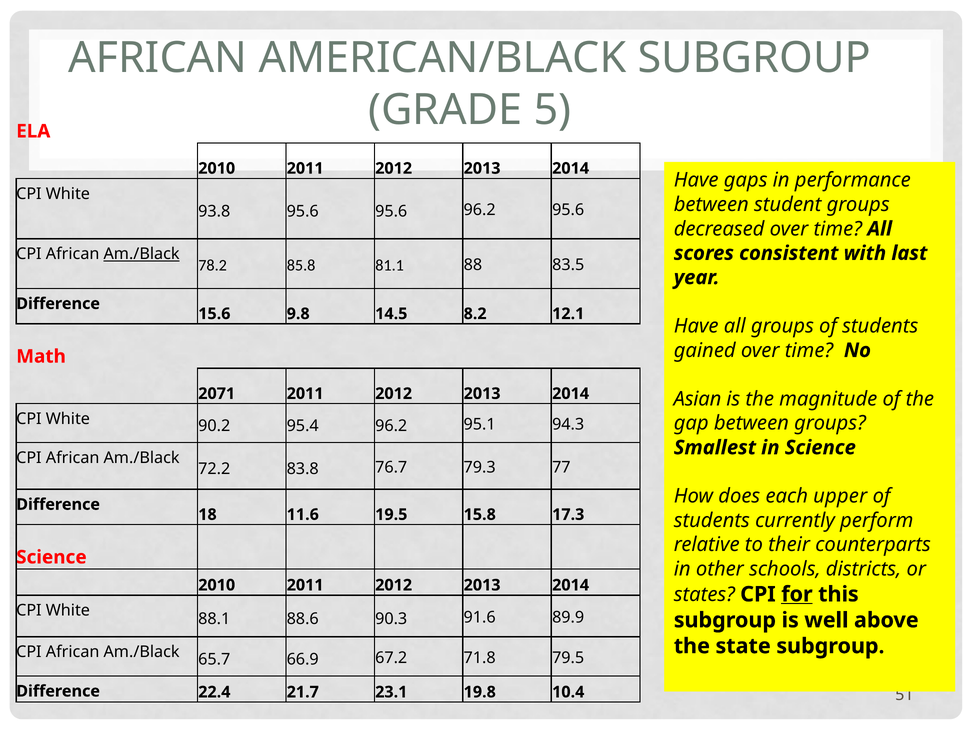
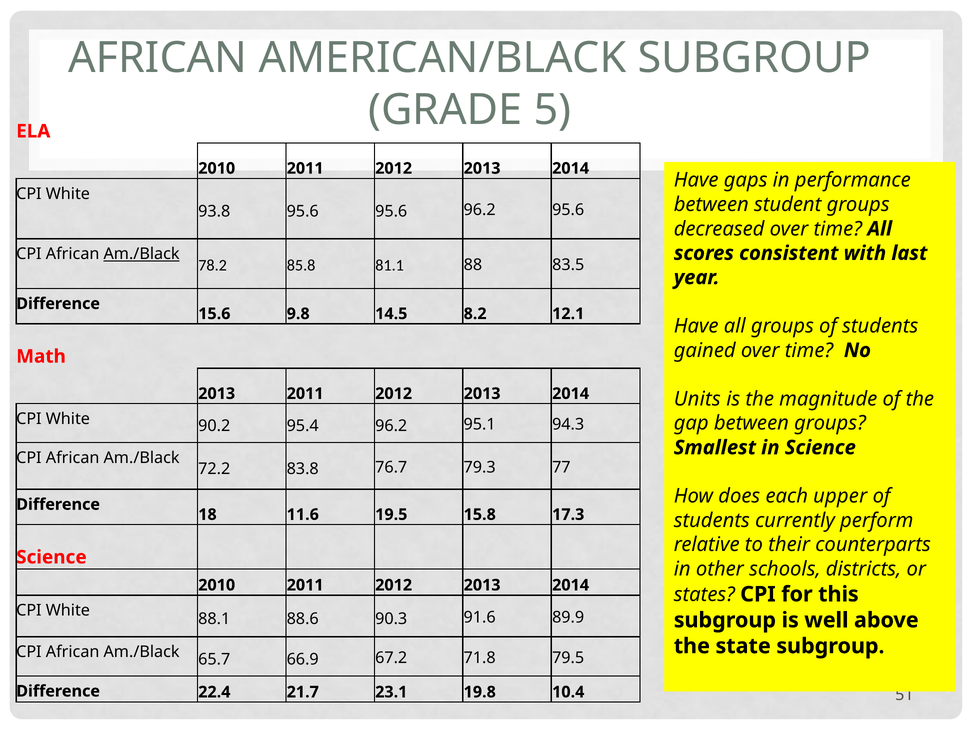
2071: 2071 -> 2013 (217, 394)
Asian: Asian -> Units (697, 399)
for underline: present -> none (797, 594)
